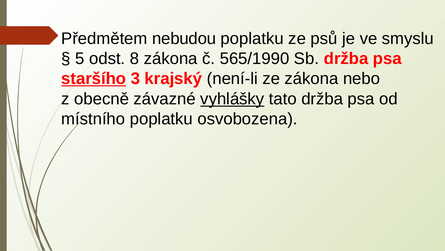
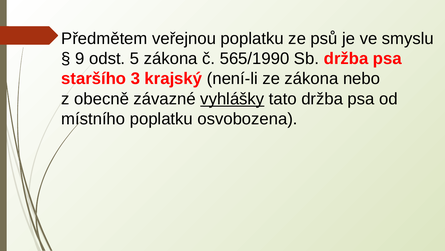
nebudou: nebudou -> veřejnou (184, 38)
5: 5 -> 9 (80, 59)
8: 8 -> 5 (135, 59)
staršího underline: present -> none (94, 79)
